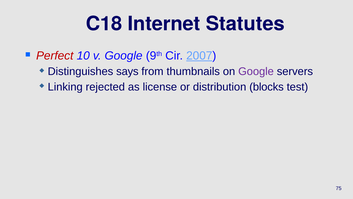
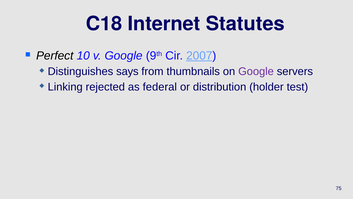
Perfect colour: red -> black (55, 56)
license: license -> federal (160, 87)
blocks: blocks -> holder (266, 87)
